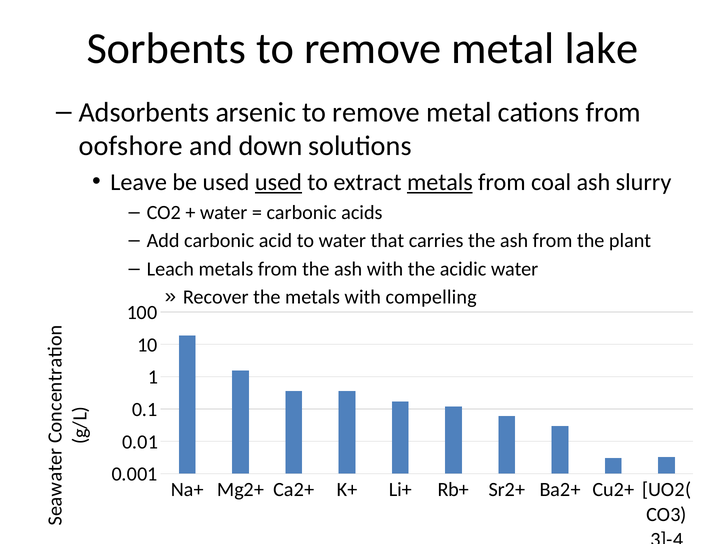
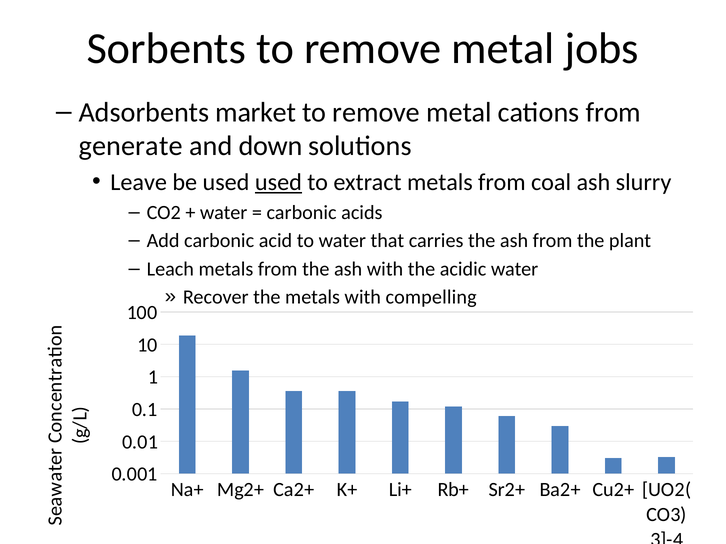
lake: lake -> jobs (602, 49)
arsenic: arsenic -> market (256, 113)
oofshore: oofshore -> generate (131, 146)
metals underline: present -> none (440, 182)
